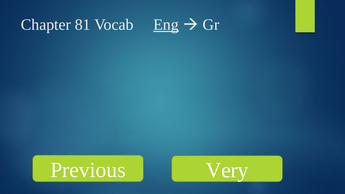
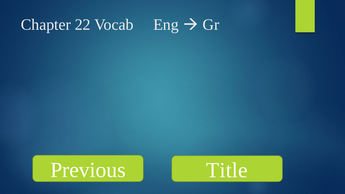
81: 81 -> 22 (83, 25)
Eng underline: present -> none (166, 25)
Very: Very -> Title (227, 170)
